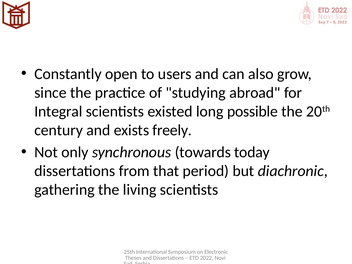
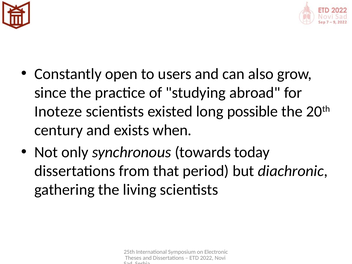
Integral: Integral -> Inoteze (58, 111)
freely: freely -> when (172, 130)
